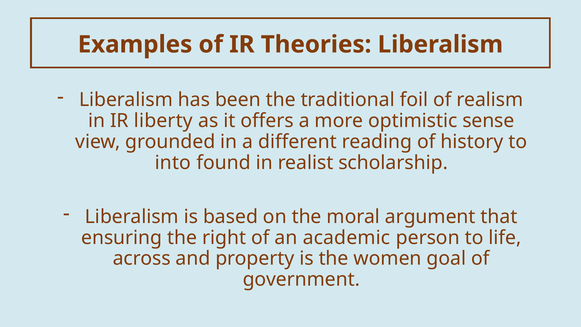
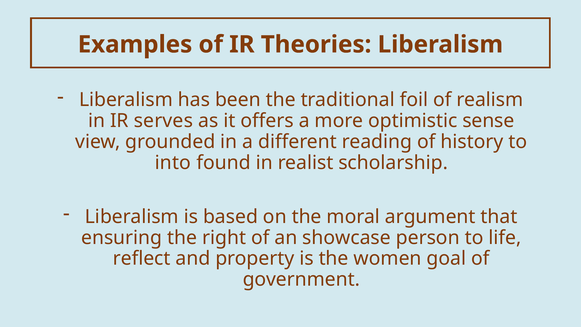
liberty: liberty -> serves (163, 121)
academic: academic -> showcase (347, 237)
across: across -> reflect (142, 258)
